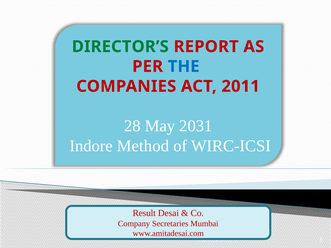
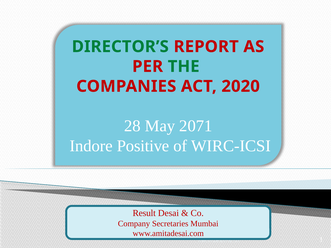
THE colour: blue -> green (184, 67)
2011: 2011 -> 2020 (241, 86)
2031: 2031 -> 2071 (196, 126)
Method: Method -> Positive (143, 146)
